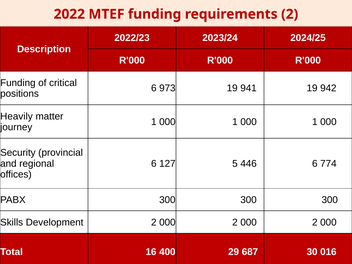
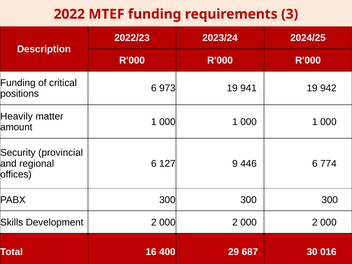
requirements 2: 2 -> 3 (290, 14)
journey: journey -> amount (16, 127)
5: 5 -> 9 (235, 164)
